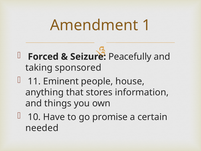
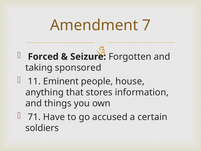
1: 1 -> 7 (146, 25)
Peacefully: Peacefully -> Forgotten (130, 57)
10: 10 -> 71 (34, 117)
promise: promise -> accused (110, 117)
needed: needed -> soldiers (42, 128)
